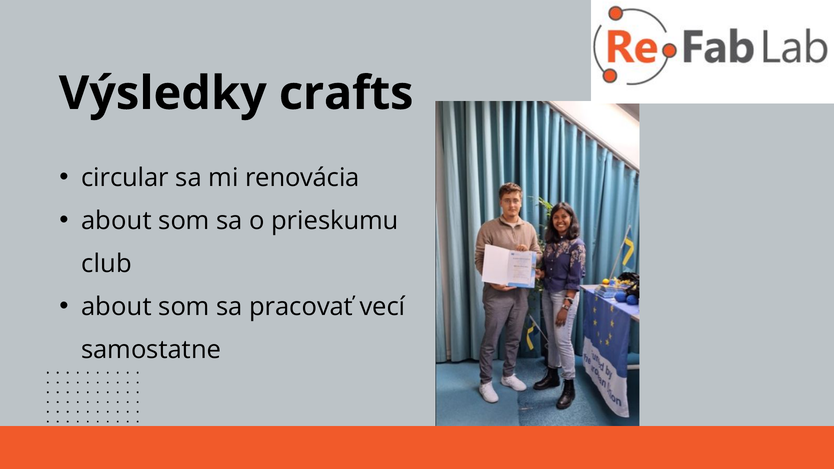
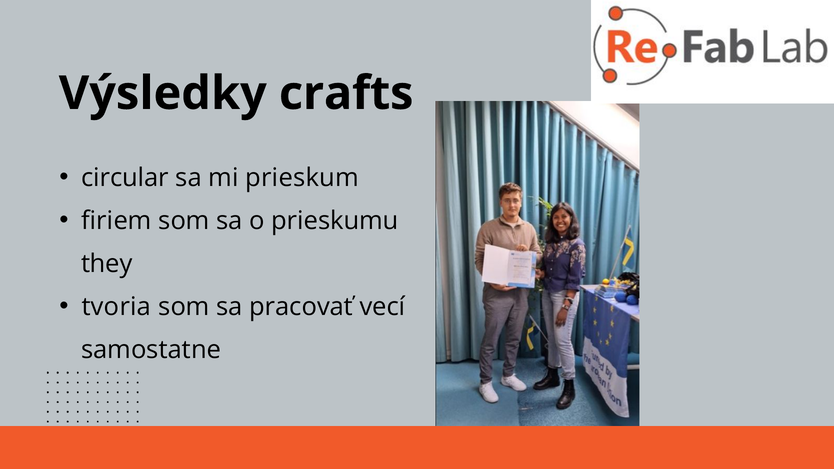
renovácia: renovácia -> prieskum (302, 178)
about: about -> firiem (116, 221)
club: club -> they (107, 264)
about: about -> tvoria (116, 307)
